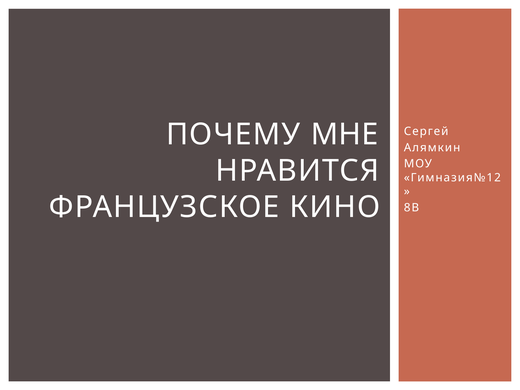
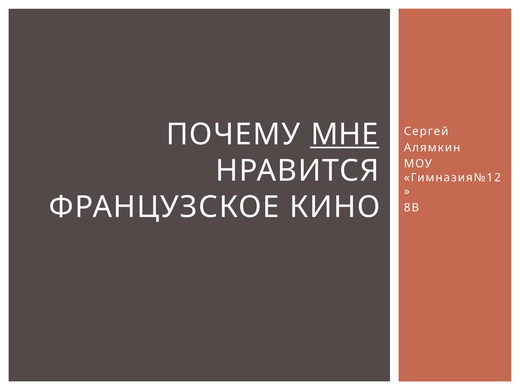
МНЕ underline: none -> present (345, 134)
